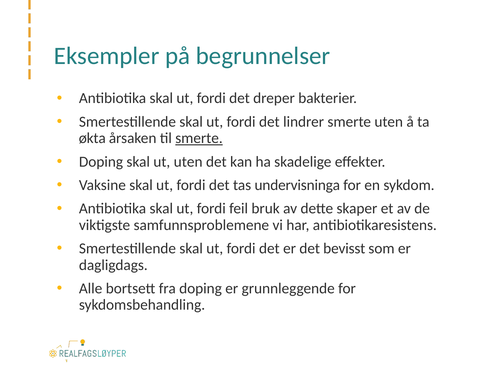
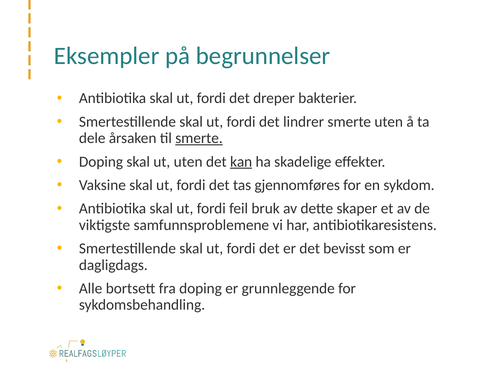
økta: økta -> dele (92, 138)
kan underline: none -> present (241, 162)
undervisninga: undervisninga -> gjennomføres (297, 185)
